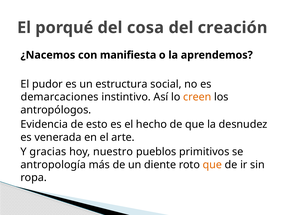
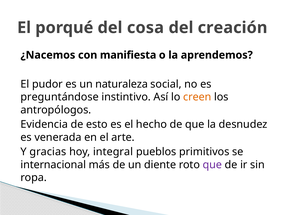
estructura: estructura -> naturaleza (122, 84)
demarcaciones: demarcaciones -> preguntándose (60, 97)
nuestro: nuestro -> integral (113, 151)
antropología: antropología -> internacional (53, 164)
que colour: orange -> purple (212, 164)
